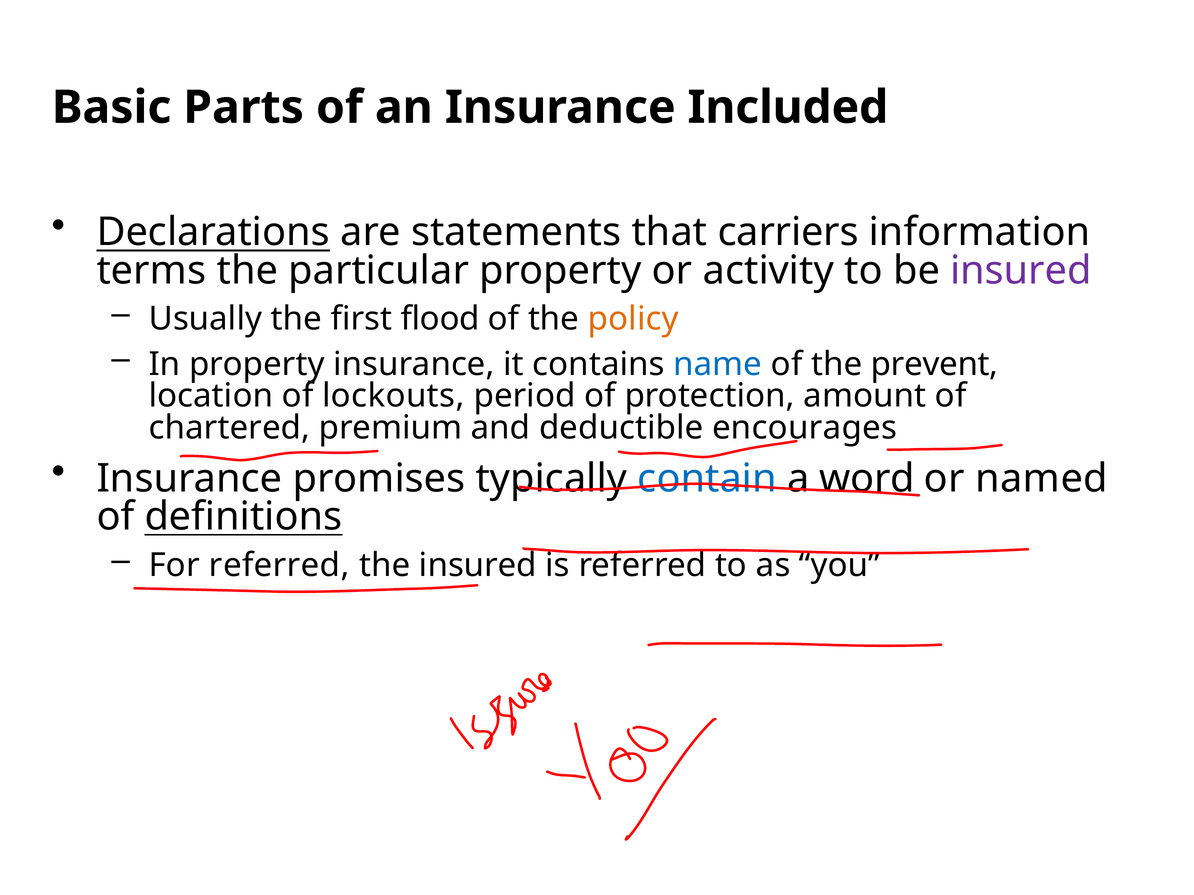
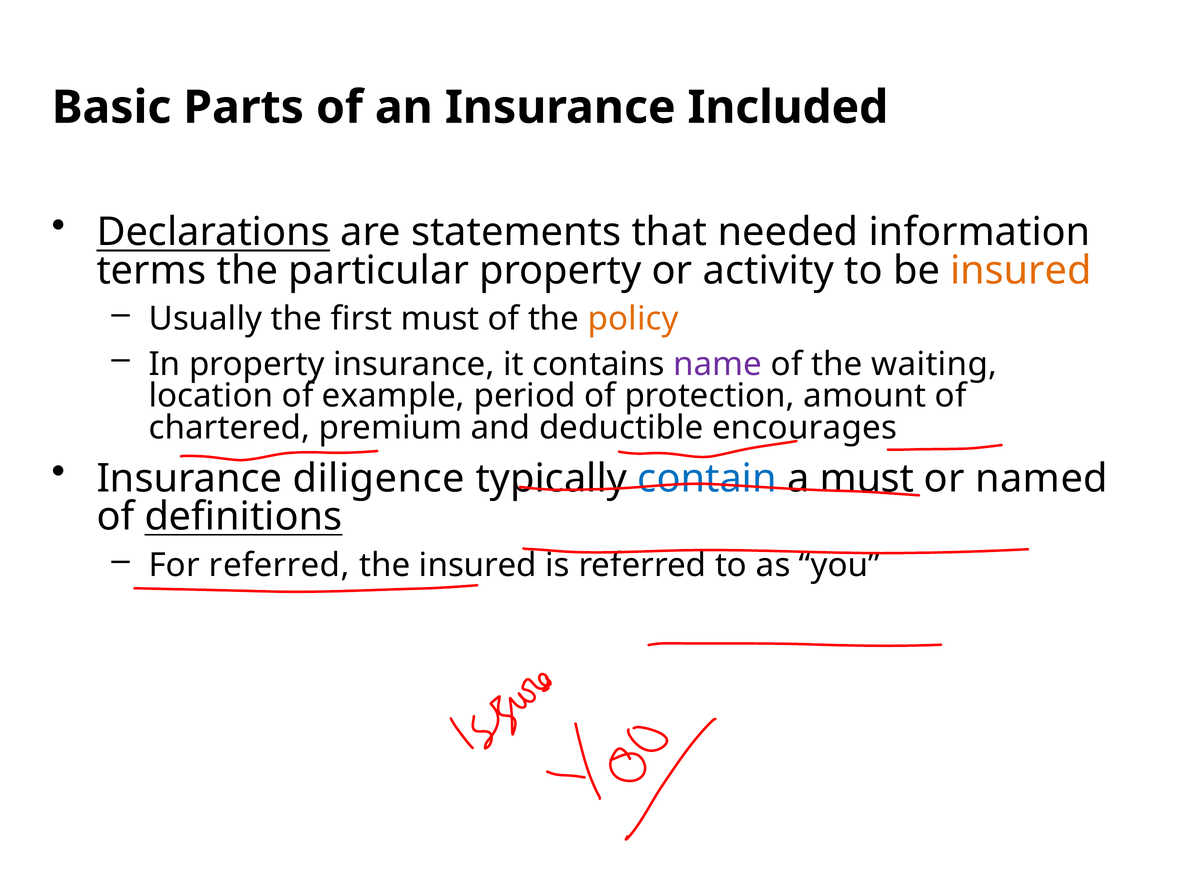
carriers: carriers -> needed (788, 232)
insured colour: purple -> orange (1021, 271)
first flood: flood -> must (440, 319)
name colour: blue -> purple (718, 364)
prevent: prevent -> waiting (934, 364)
lockouts: lockouts -> example (393, 396)
promises: promises -> diligence (379, 479)
a word: word -> must (867, 479)
